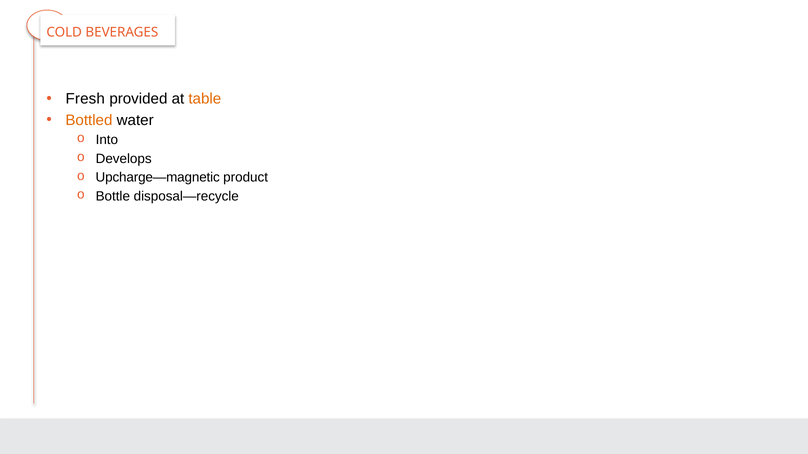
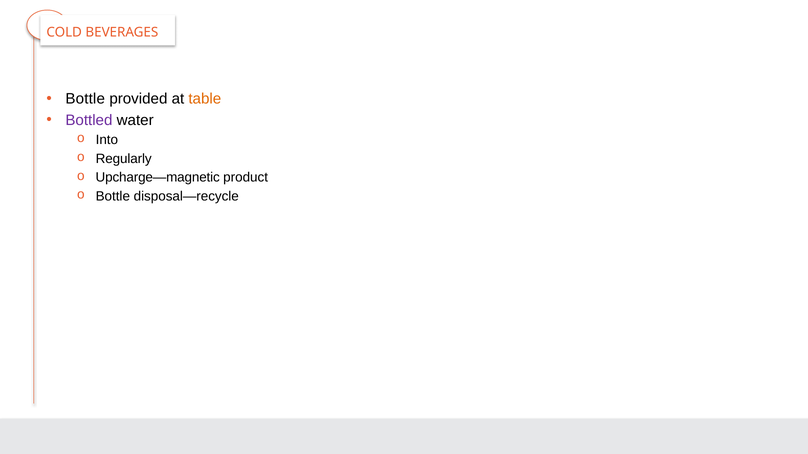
Fresh: Fresh -> Bottle (85, 99)
Bottled colour: orange -> purple (89, 120)
Develops: Develops -> Regularly (124, 159)
